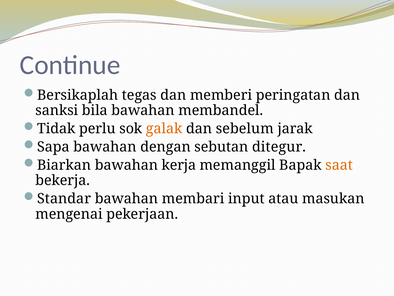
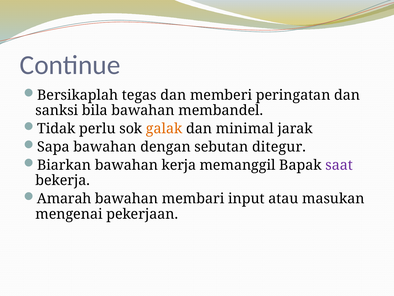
sebelum: sebelum -> minimal (245, 128)
saat colour: orange -> purple (339, 165)
Standar: Standar -> Amarah (64, 198)
